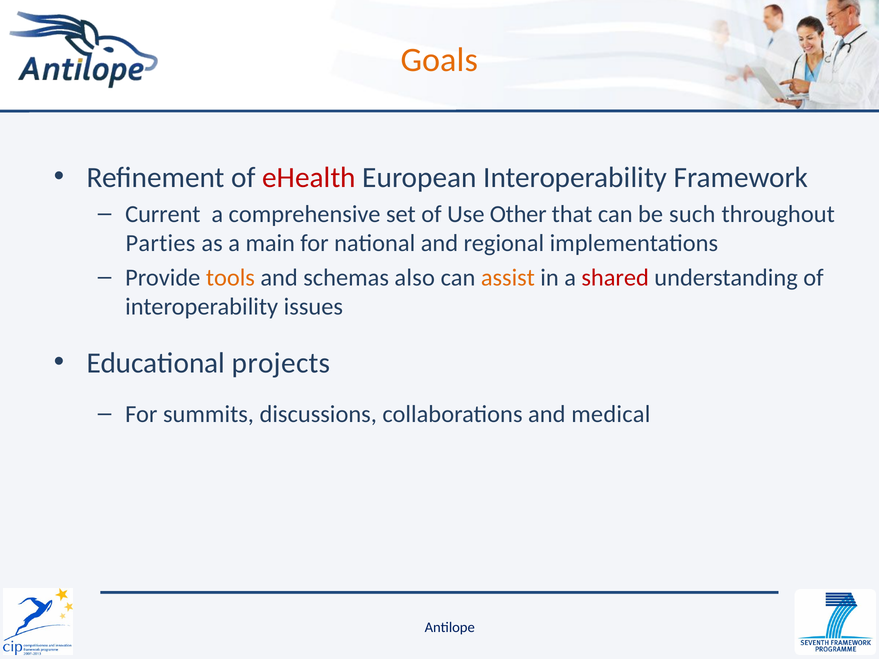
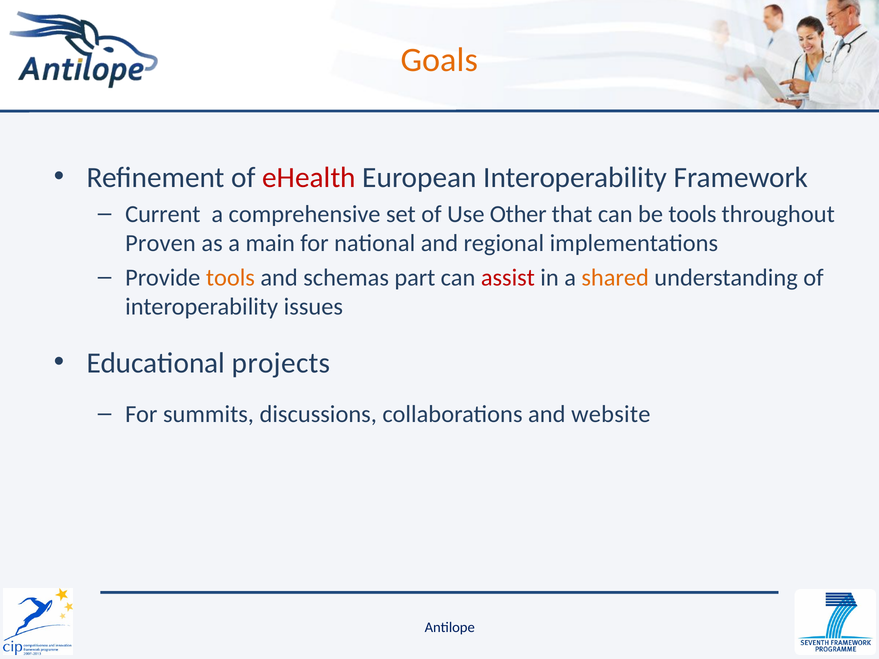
be such: such -> tools (692, 214)
Parties: Parties -> Proven (161, 244)
also: also -> part (415, 278)
assist colour: orange -> red (508, 278)
shared colour: red -> orange (615, 278)
medical: medical -> website (611, 414)
